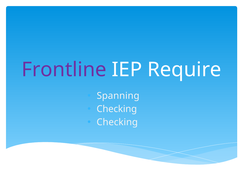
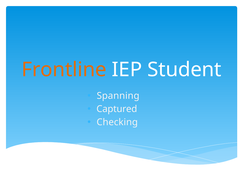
Frontline colour: purple -> orange (64, 70)
Require: Require -> Student (184, 70)
Checking: Checking -> Captured (117, 109)
